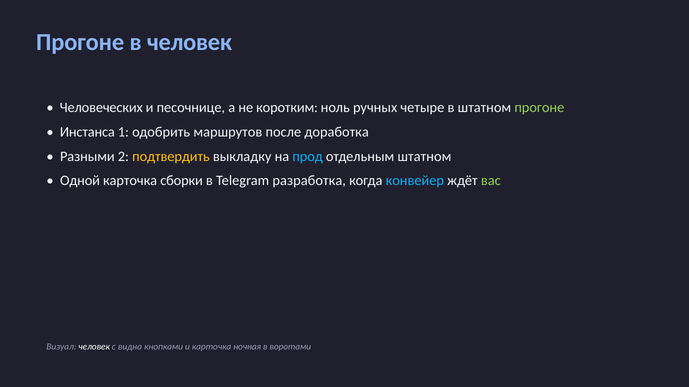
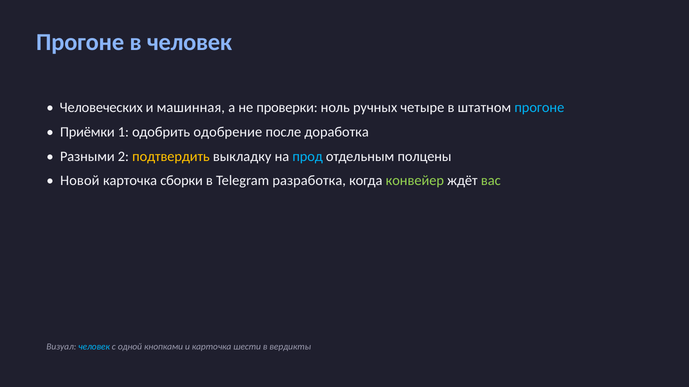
песочнице: песочнице -> машинная (191, 108)
коротким: коротким -> проверки (287, 108)
прогоне colour: light green -> light blue (539, 108)
Инстанса: Инстанса -> Приёмки (87, 132)
маршрутов: маршрутов -> одобрение (228, 132)
отдельным штатном: штатном -> полцены (425, 157)
Одной: Одной -> Новой (80, 181)
конвейер colour: light blue -> light green (415, 181)
человек colour: white -> light blue (94, 347)
видна: видна -> одной (130, 347)
ночная: ночная -> шести (247, 347)
воротами: воротами -> вердикты (290, 347)
